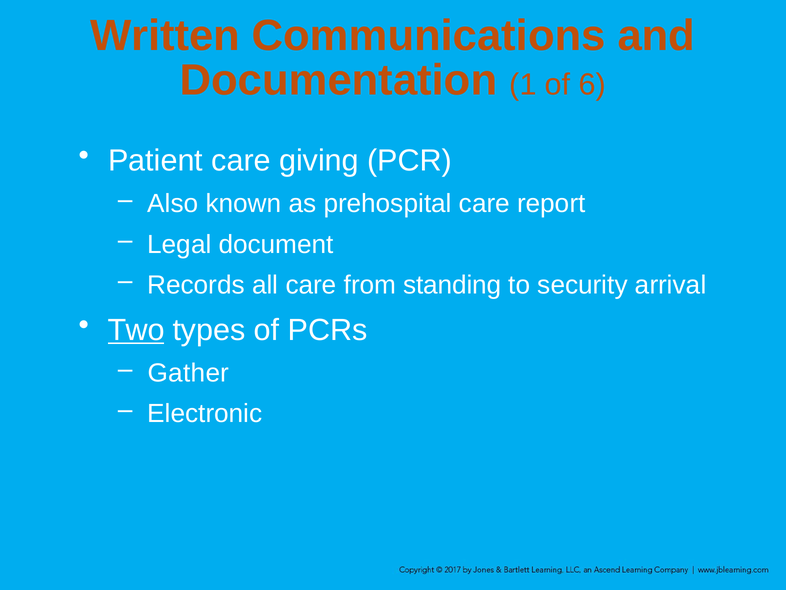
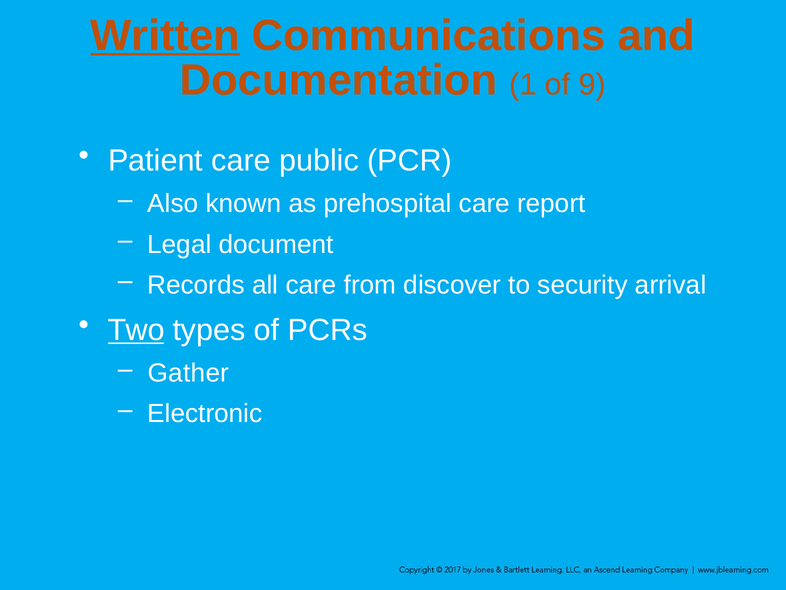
Written underline: none -> present (165, 36)
6: 6 -> 9 (592, 84)
giving: giving -> public (319, 161)
standing: standing -> discover (452, 285)
